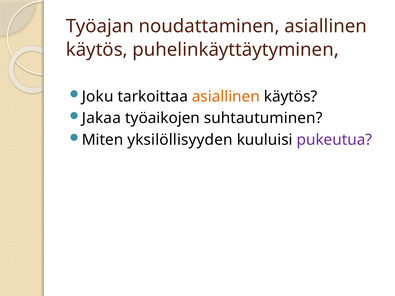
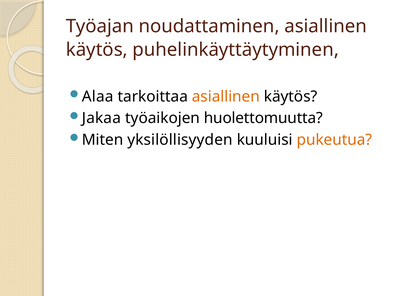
Joku: Joku -> Alaa (98, 97)
suhtautuminen: suhtautuminen -> huolettomuutta (263, 118)
pukeutua colour: purple -> orange (334, 140)
